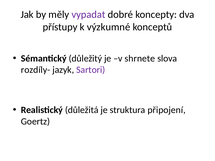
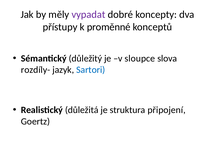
výzkumné: výzkumné -> proměnné (109, 27)
shrnete: shrnete -> sloupce (140, 58)
Sartori colour: purple -> blue (91, 70)
